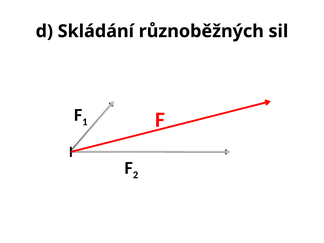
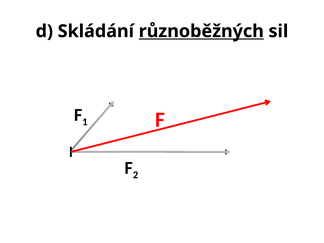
různoběžných underline: none -> present (201, 31)
